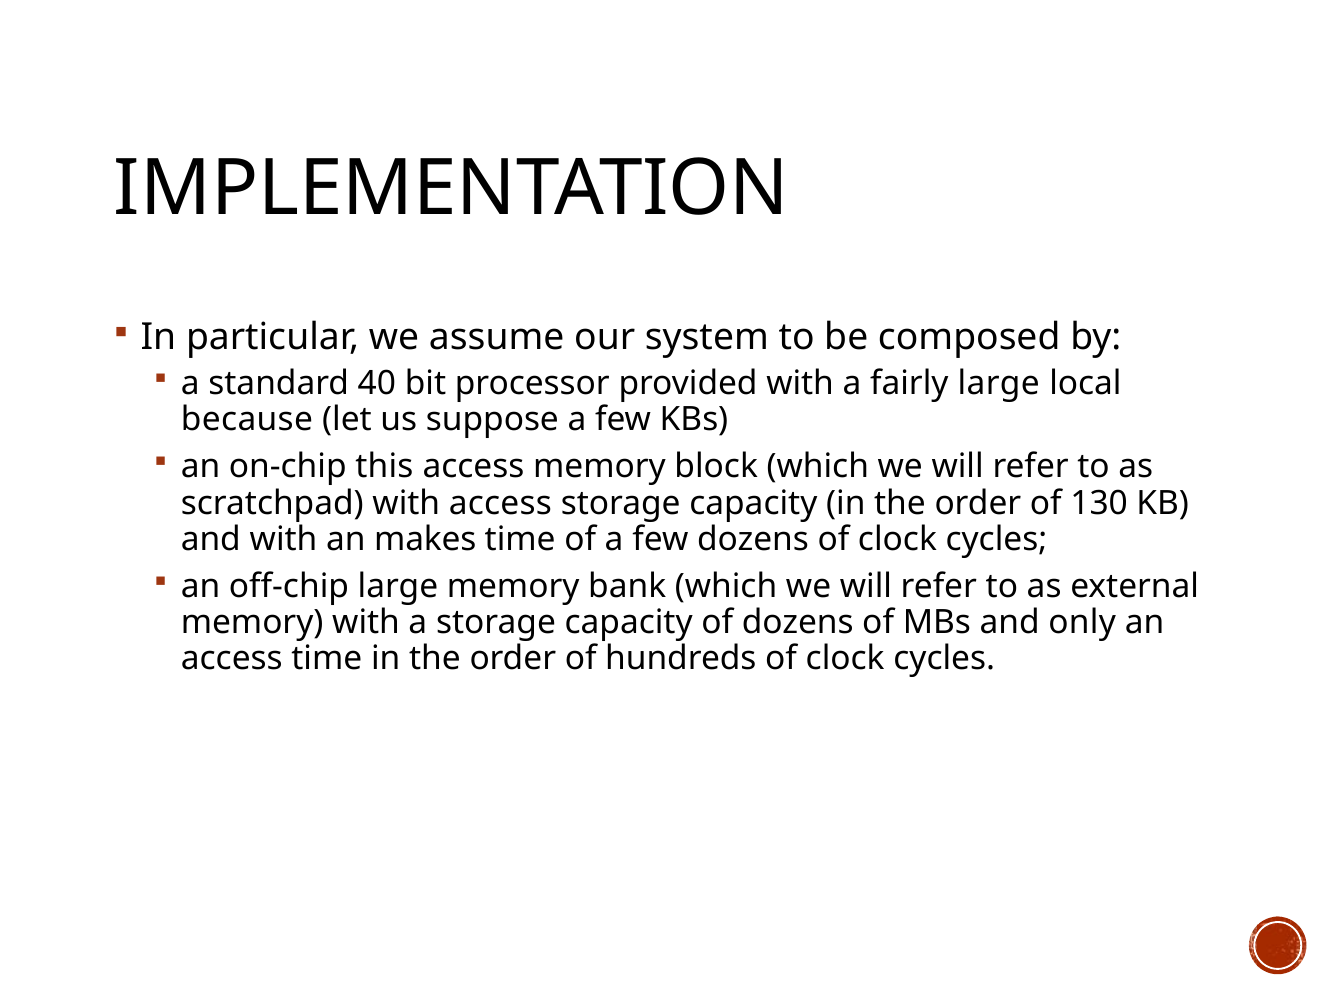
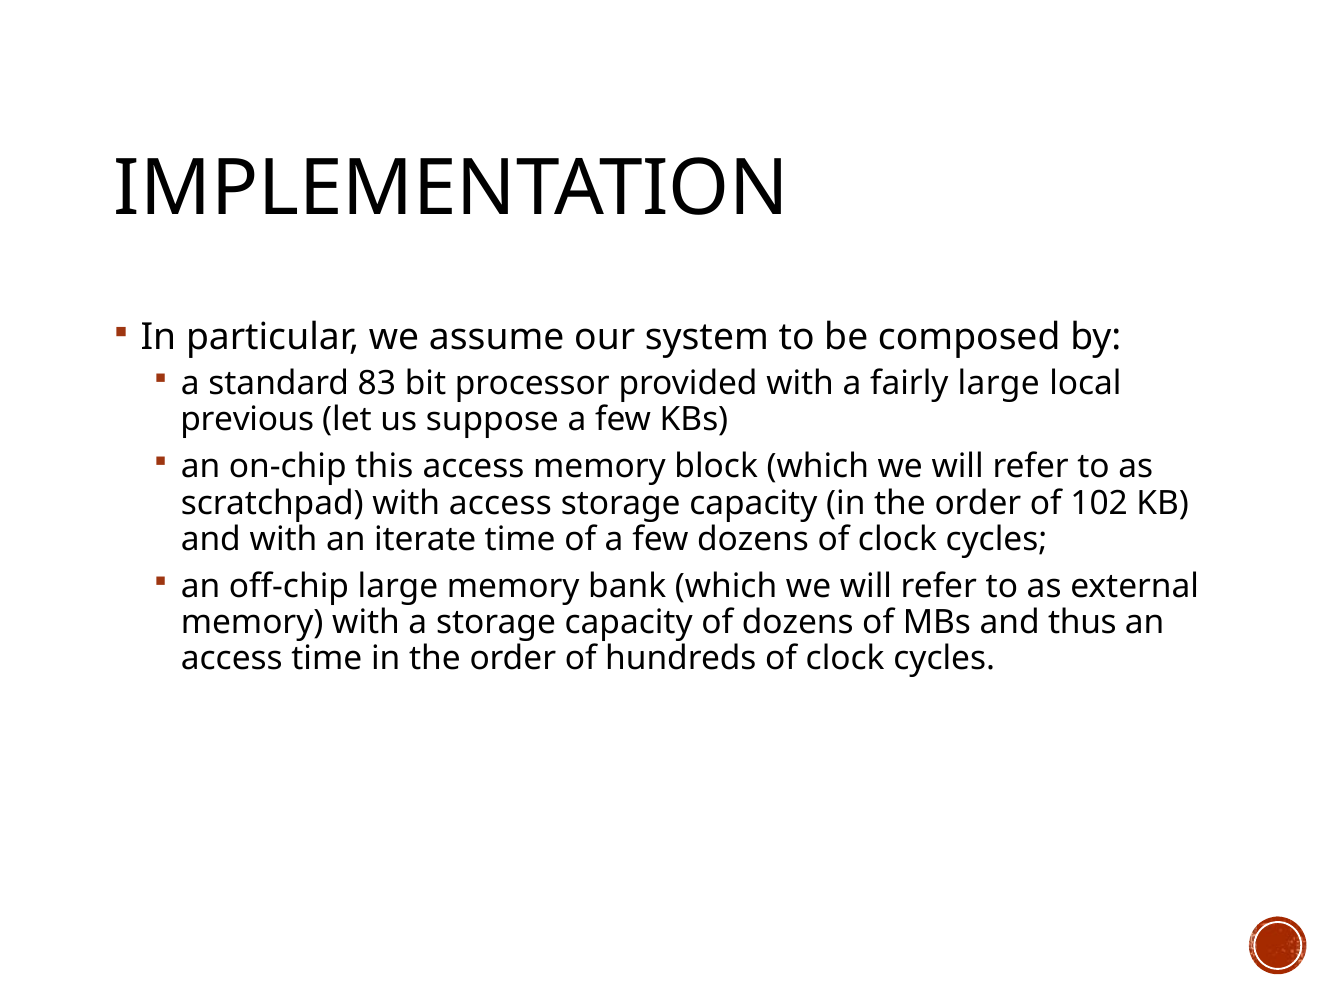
40: 40 -> 83 (377, 383)
because: because -> previous (247, 419)
130: 130 -> 102 (1099, 503)
makes: makes -> iterate (425, 539)
only: only -> thus (1082, 623)
